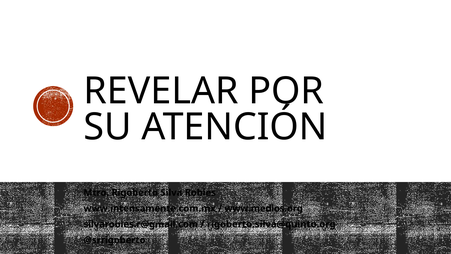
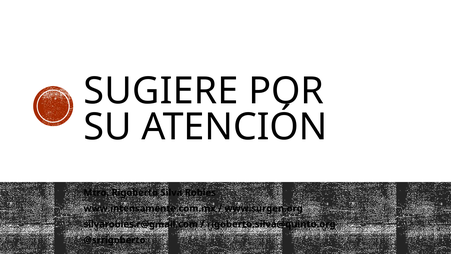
REVELAR: REVELAR -> SUGIERE (161, 91)
www.medios.org: www.medios.org -> www.surgen.org (264, 208)
